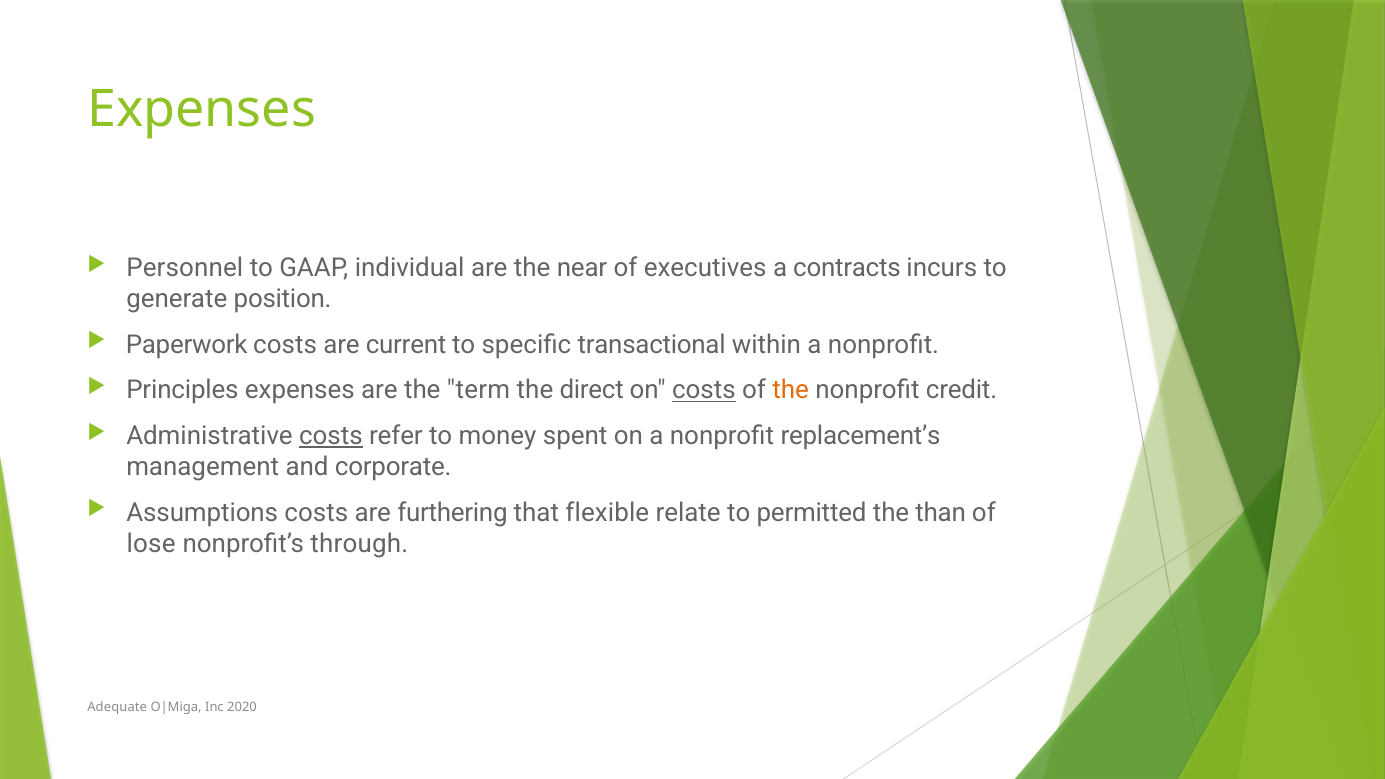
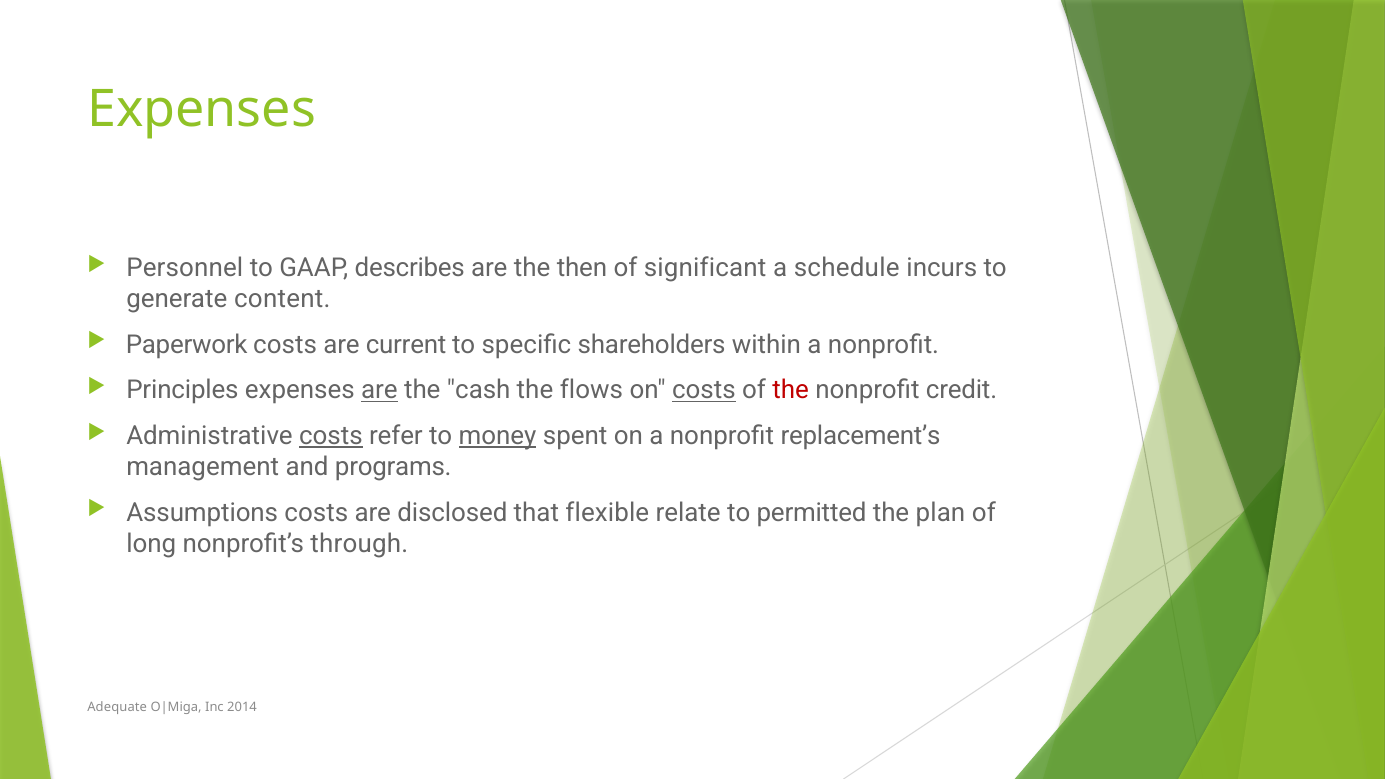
individual: individual -> describes (410, 268)
near: near -> then (582, 268)
executives: executives -> significant (705, 268)
contracts: contracts -> schedule (847, 268)
position: position -> content (282, 299)
transactional: transactional -> shareholders (652, 345)
are underline: none -> present (379, 390)
term: term -> cash (479, 390)
direct: direct -> flows (591, 390)
the colour: orange -> red (791, 390)
money underline: none -> present (498, 436)
corporate: corporate -> programs (393, 467)
furthering: furthering -> disclosed (452, 513)
than: than -> plan (940, 513)
lose: lose -> long (151, 544)
2020: 2020 -> 2014 (242, 707)
